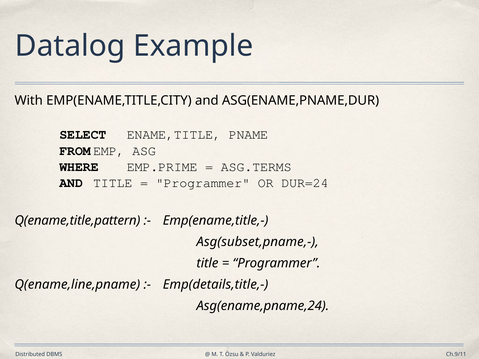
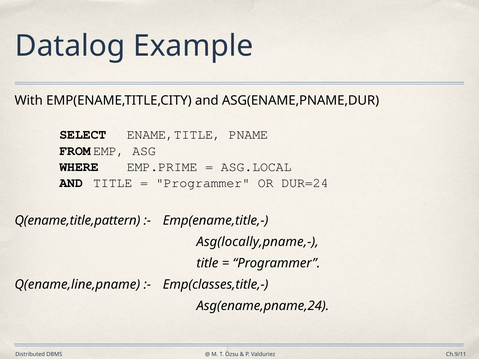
ASG.TERMS: ASG.TERMS -> ASG.LOCAL (256, 167)
Asg(subset,pname,-: Asg(subset,pname,- -> Asg(locally,pname,- (258, 242)
Emp(details,title,-: Emp(details,title,- -> Emp(classes,title,- (216, 285)
